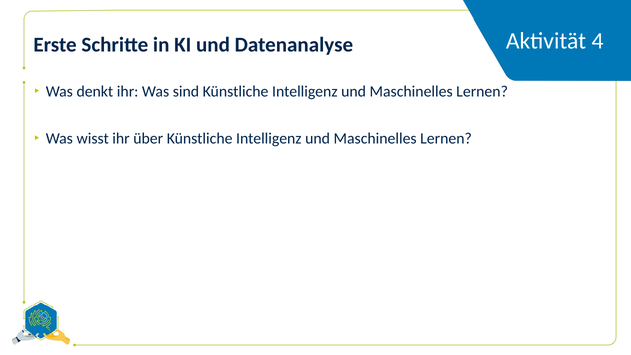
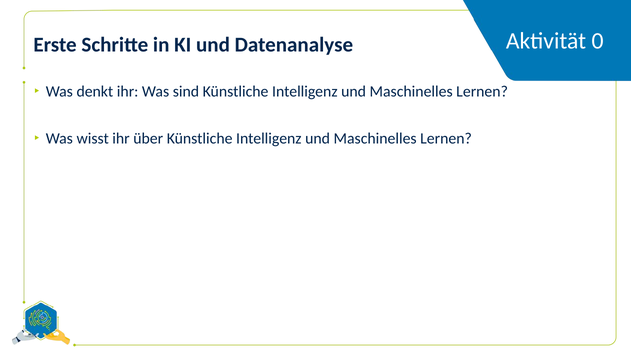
4: 4 -> 0 (598, 41)
